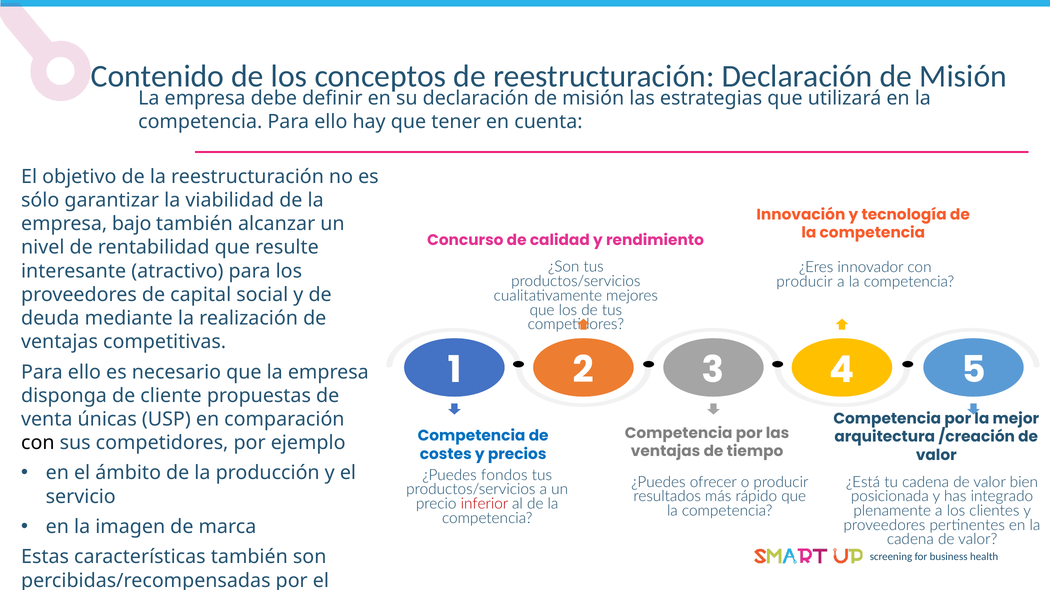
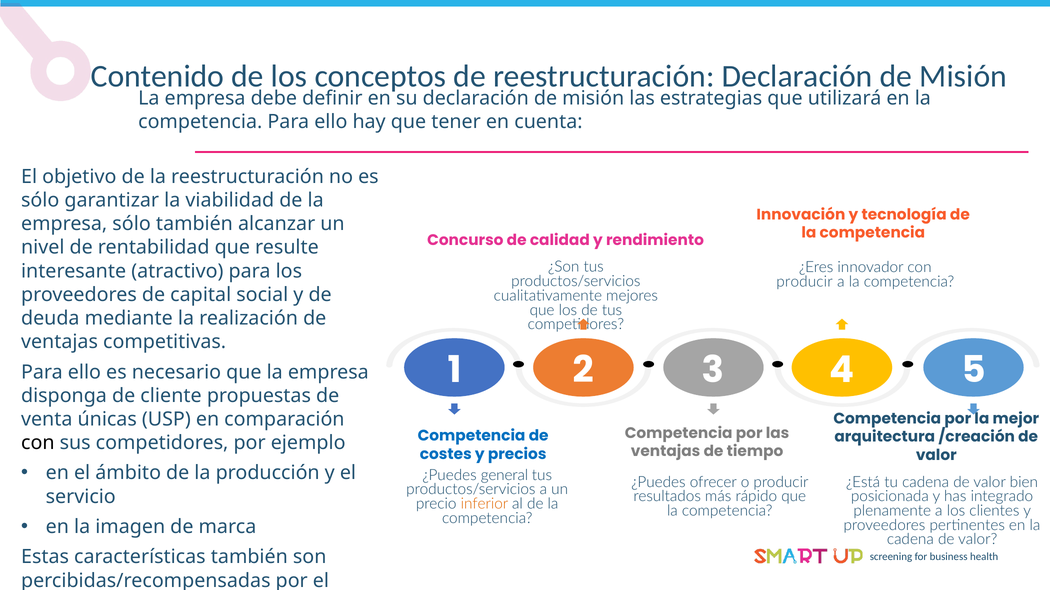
empresa bajo: bajo -> sólo (132, 224)
fondos: fondos -> general (504, 476)
inferior colour: red -> orange (484, 504)
